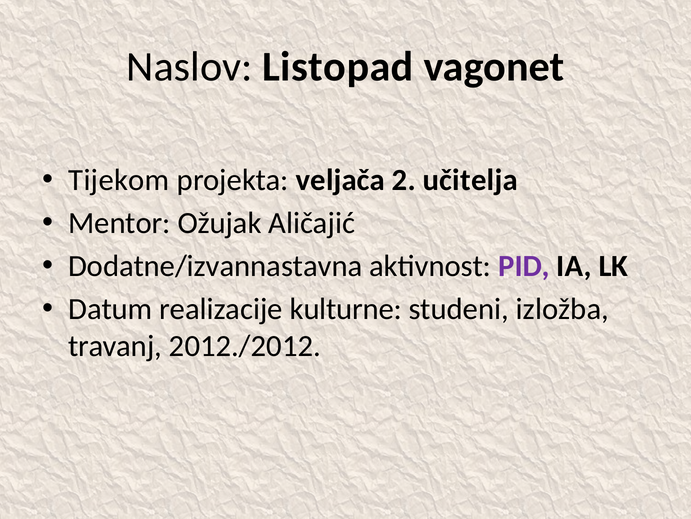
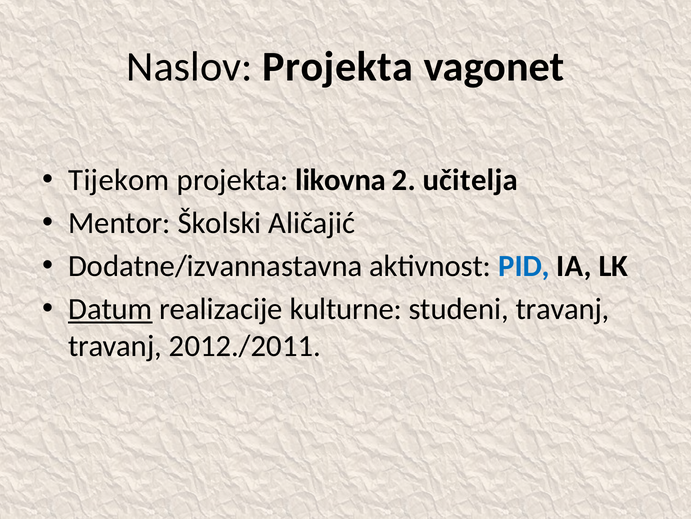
Naslov Listopad: Listopad -> Projekta (338, 67)
veljača: veljača -> likovna (341, 180)
Ožujak: Ožujak -> Školski (220, 223)
PID colour: purple -> blue (524, 266)
Datum underline: none -> present (110, 309)
studeni izložba: izložba -> travanj (563, 309)
2012./2012: 2012./2012 -> 2012./2011 (245, 346)
